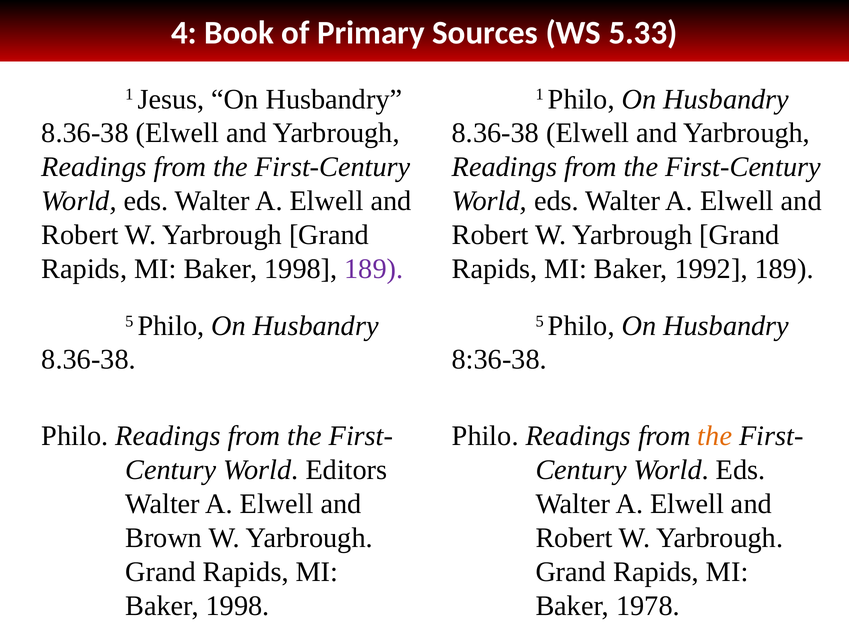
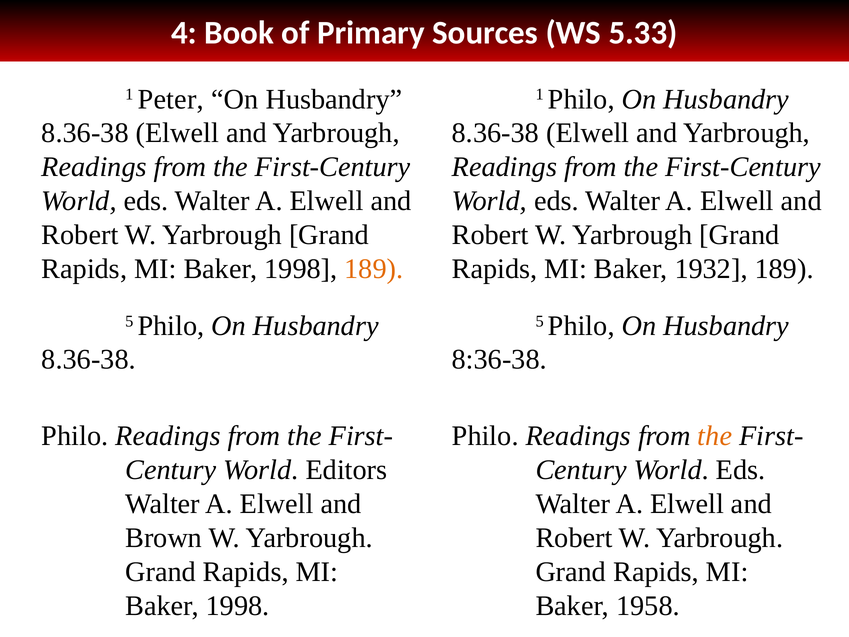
Jesus: Jesus -> Peter (171, 99)
189 colour: purple -> orange (374, 269)
1992: 1992 -> 1932 (711, 269)
1978: 1978 -> 1958 (648, 606)
